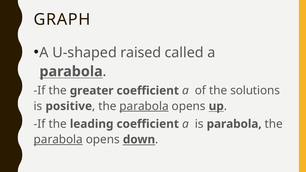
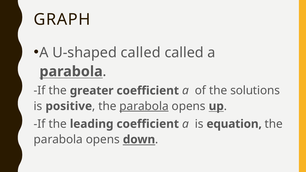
U-shaped raised: raised -> called (141, 53)
is parabola: parabola -> equation (234, 124)
parabola underline: present -> none (58, 140)
